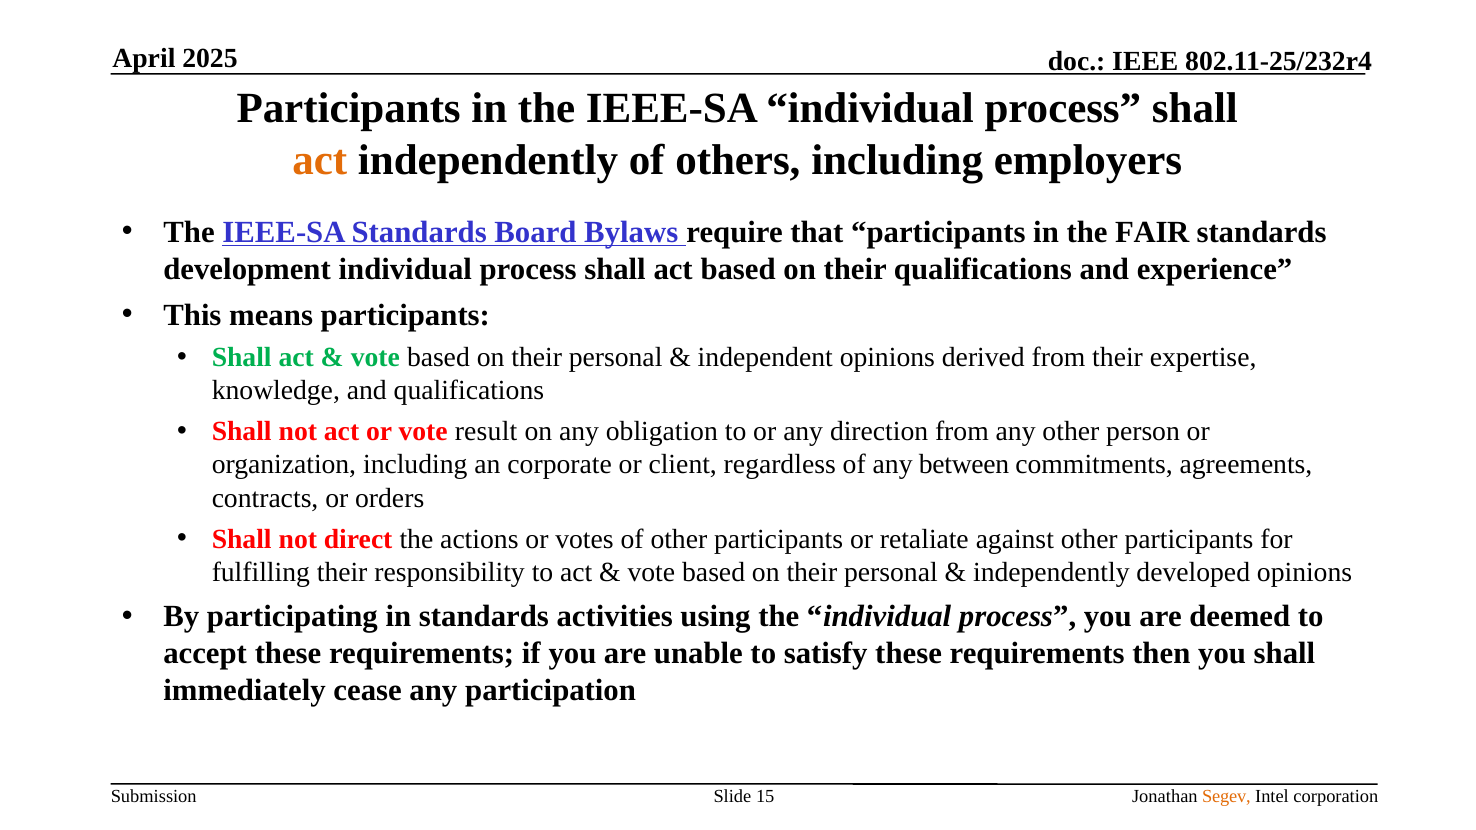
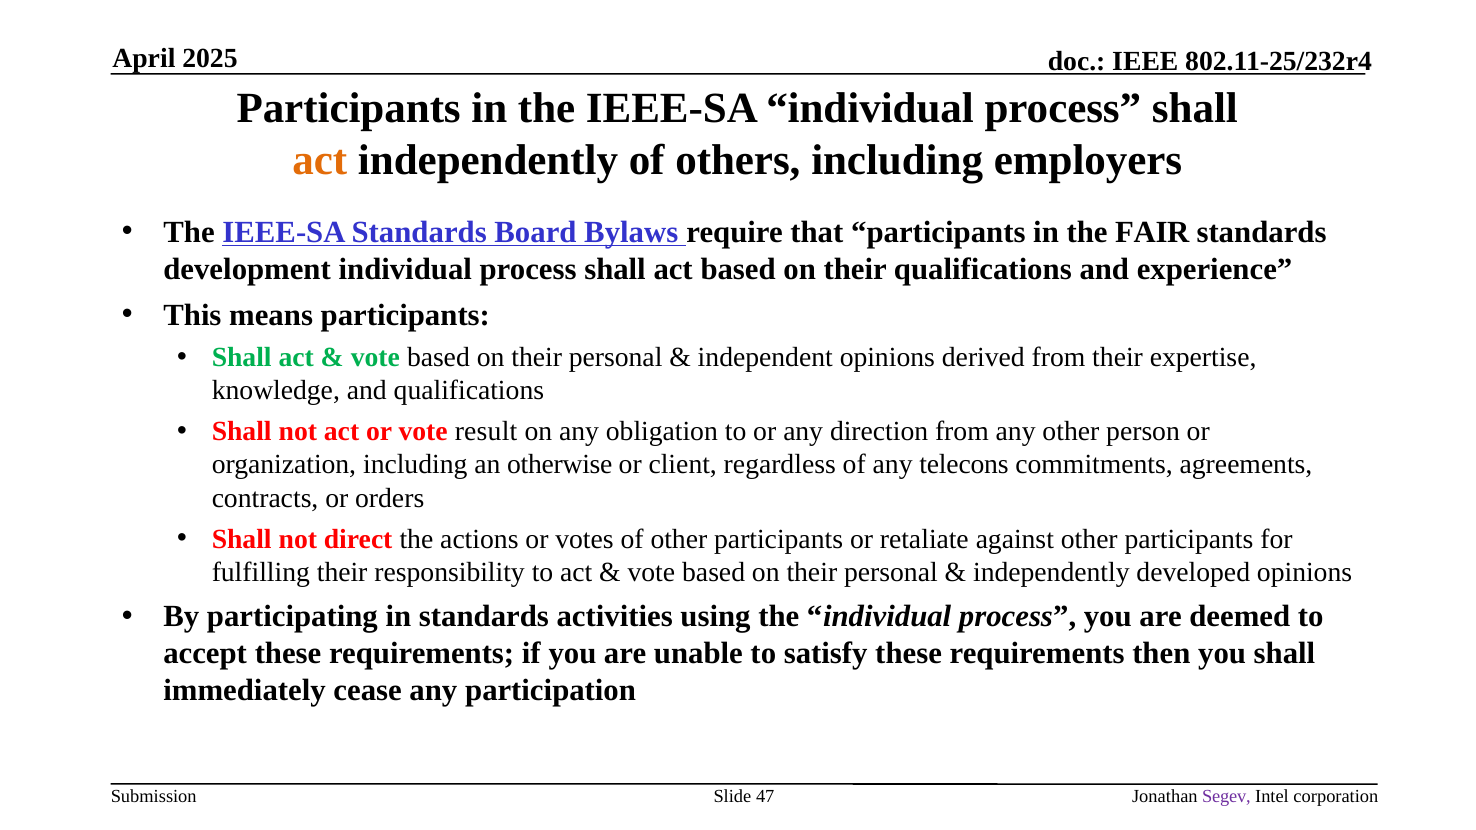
corporate: corporate -> otherwise (560, 465)
between: between -> telecons (964, 465)
15: 15 -> 47 (765, 796)
Segev colour: orange -> purple (1226, 796)
